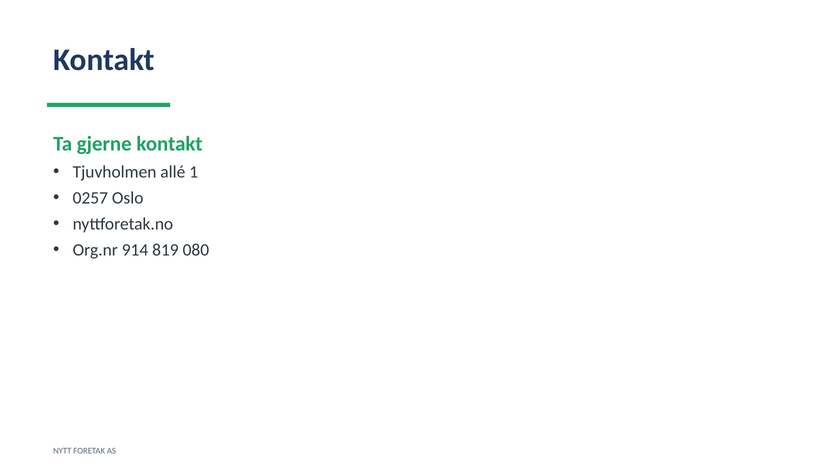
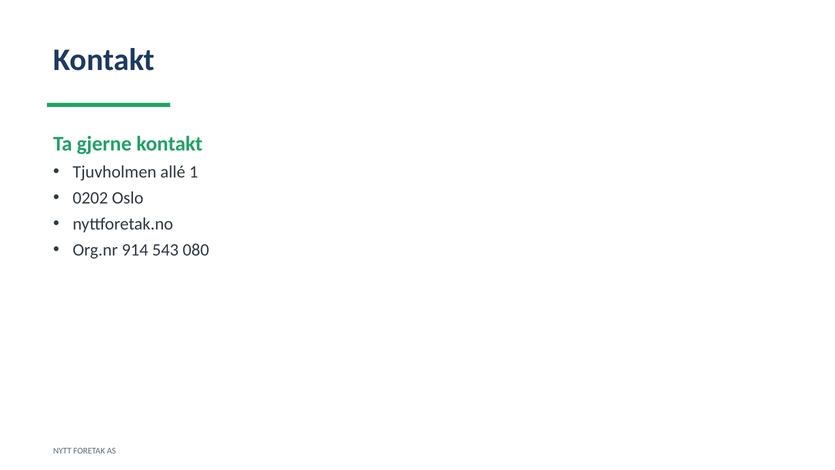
0257: 0257 -> 0202 (90, 198)
819: 819 -> 543 (165, 250)
